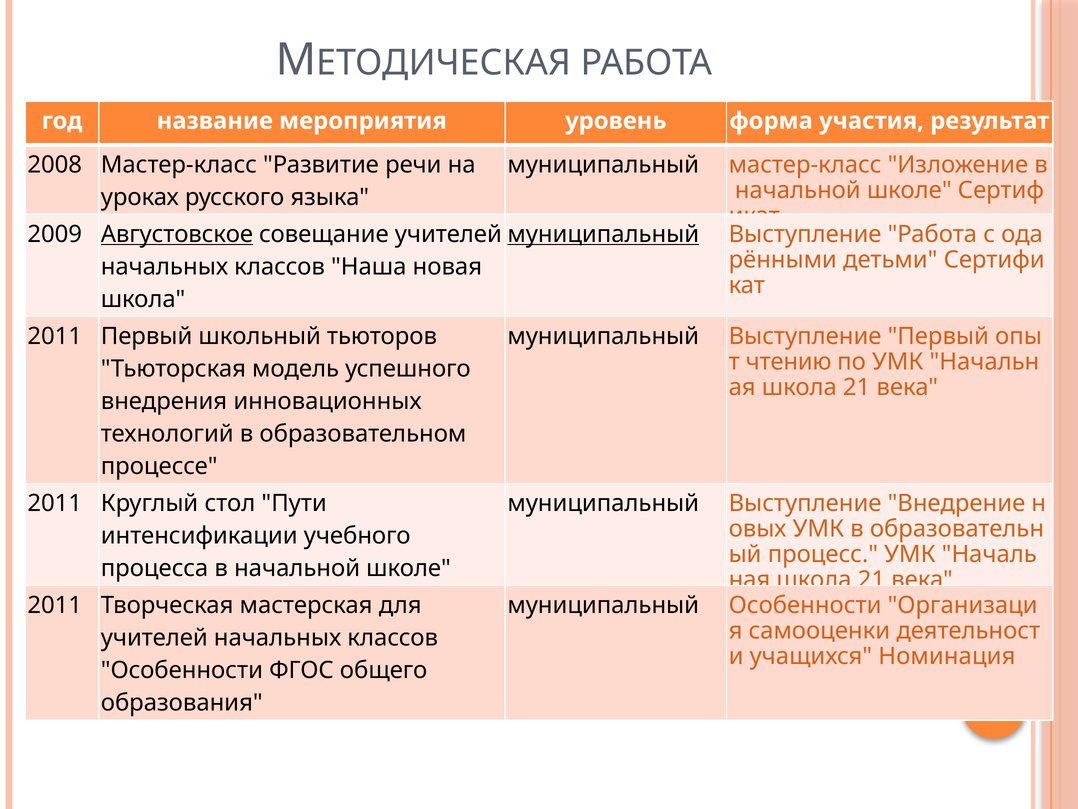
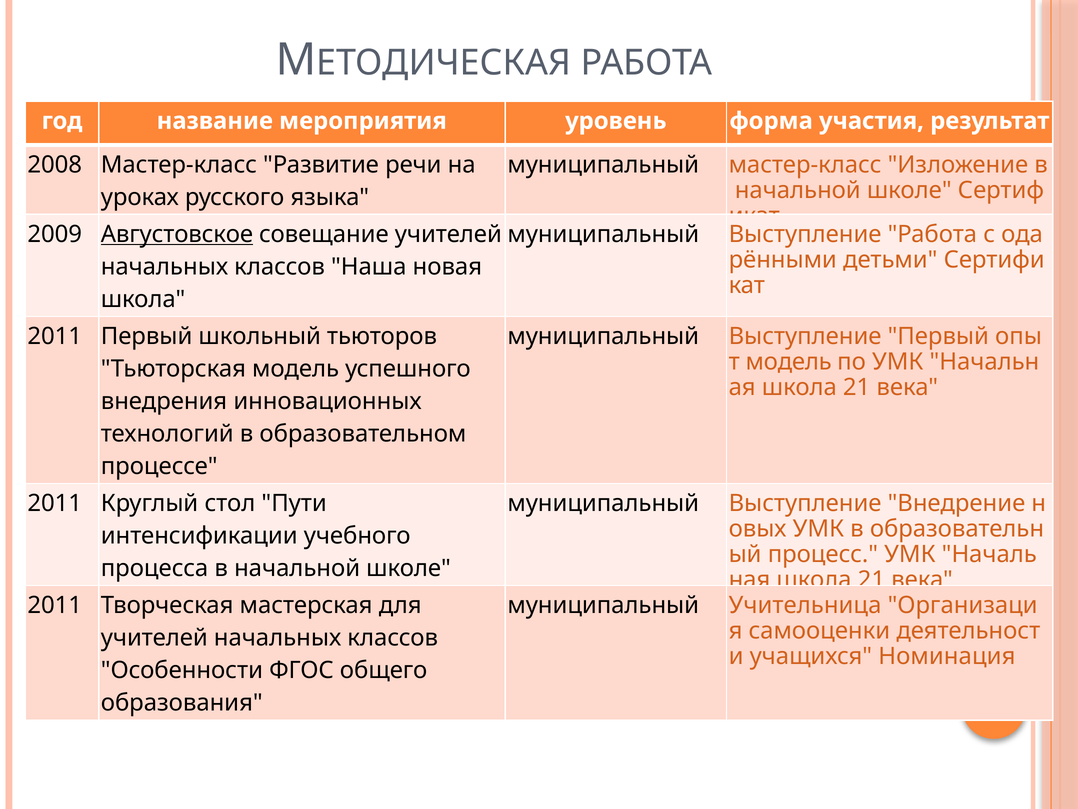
муниципальный underline: present -> none (603, 234)
чтению: чтению -> модель (789, 362)
муниципальный Особенности: Особенности -> Учительница (805, 605)
